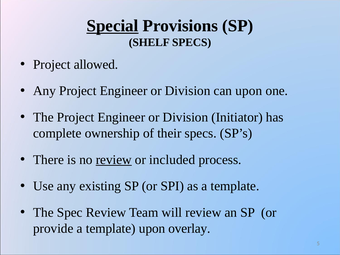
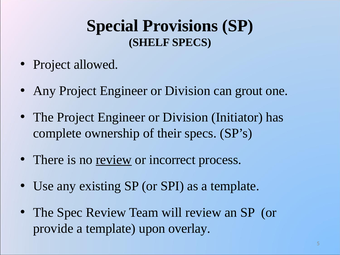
Special underline: present -> none (113, 26)
can upon: upon -> grout (249, 91)
included: included -> incorrect (172, 160)
